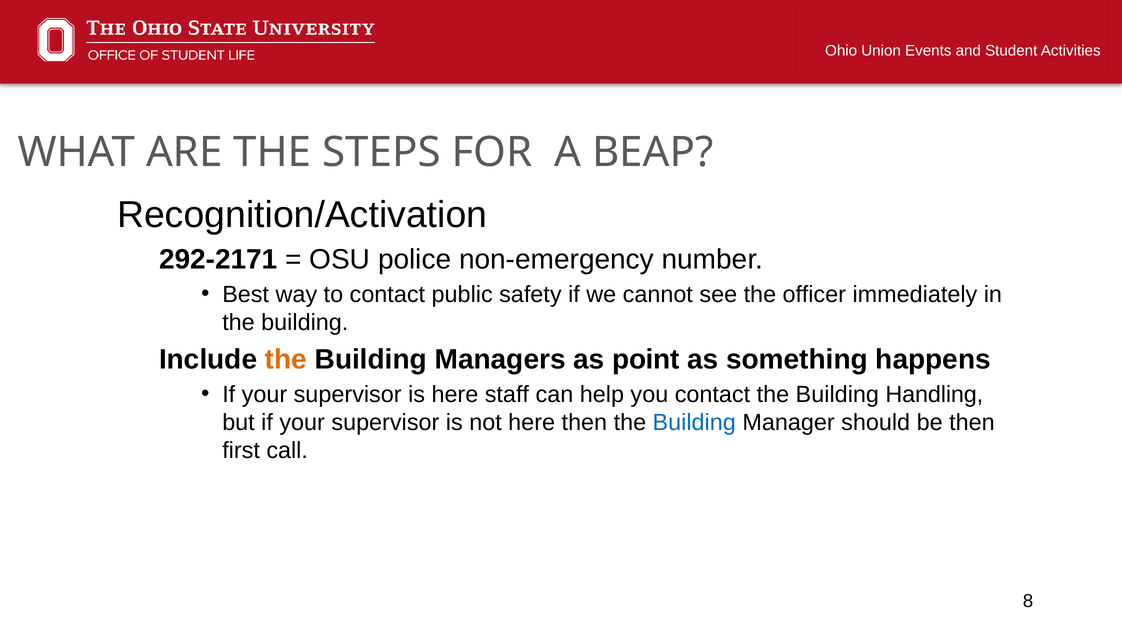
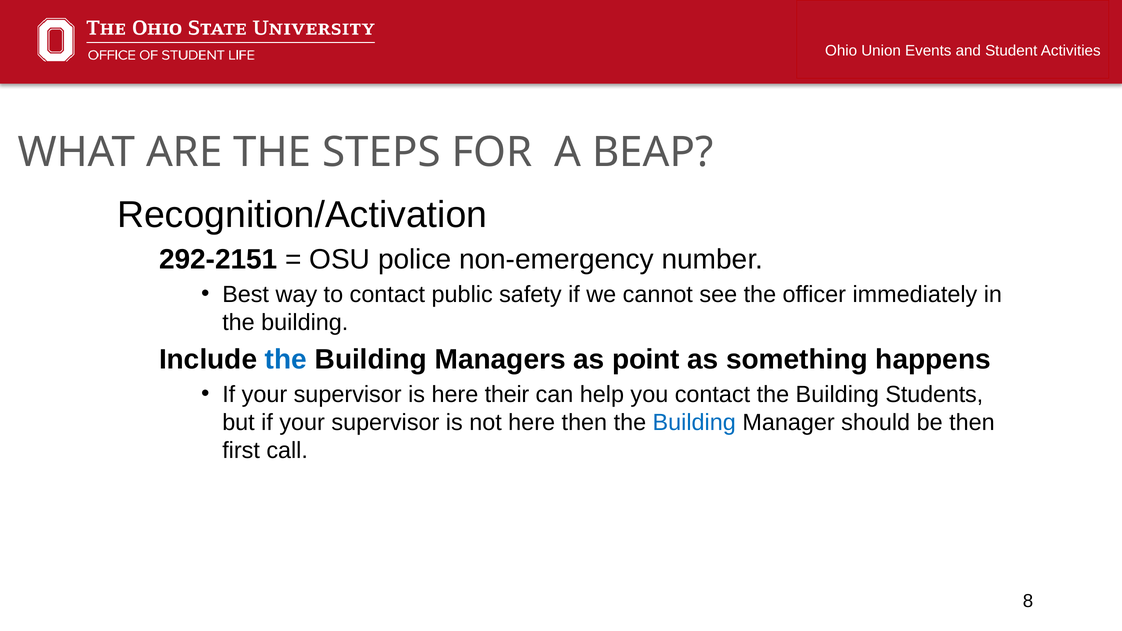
292-2171: 292-2171 -> 292-2151 (218, 259)
the colour: orange -> blue (286, 359)
staff: staff -> their (507, 395)
Handling: Handling -> Students (934, 395)
